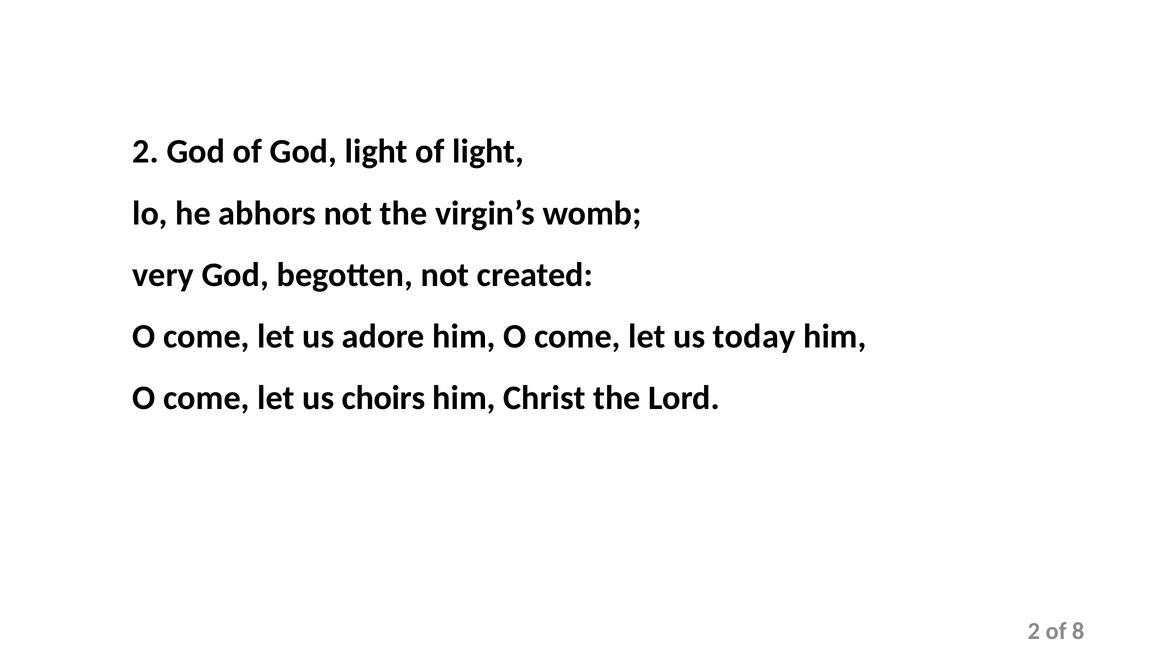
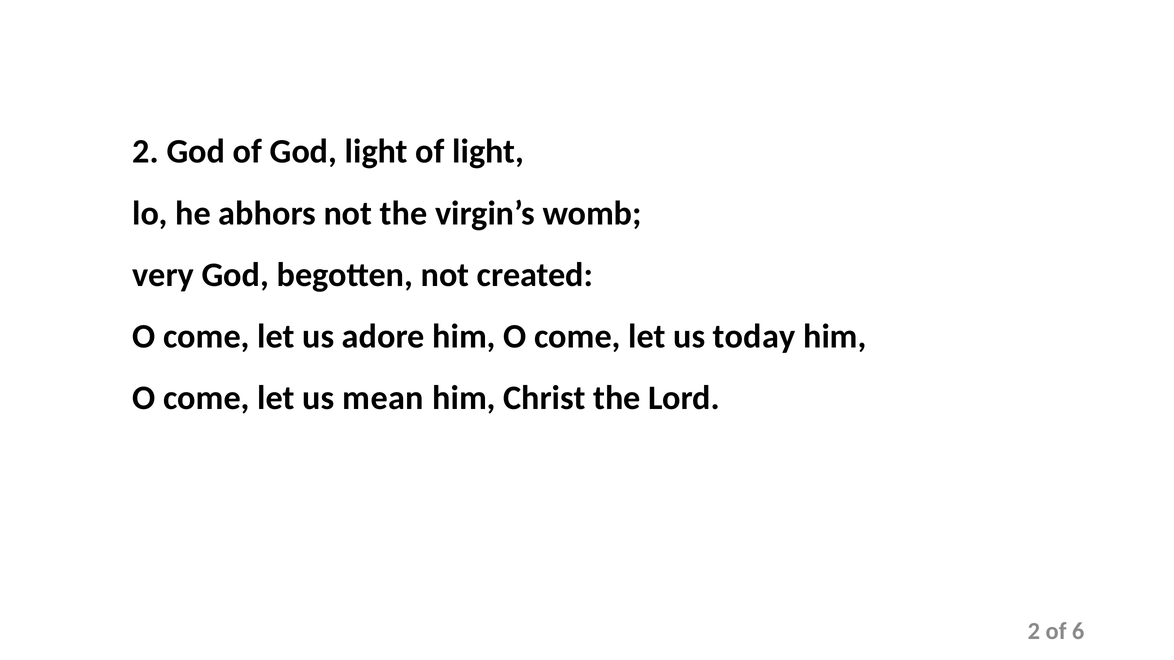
choirs: choirs -> mean (383, 398)
8: 8 -> 6 (1078, 631)
